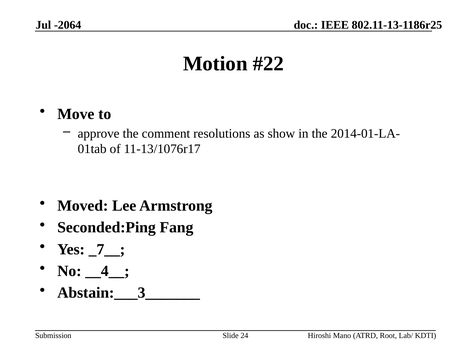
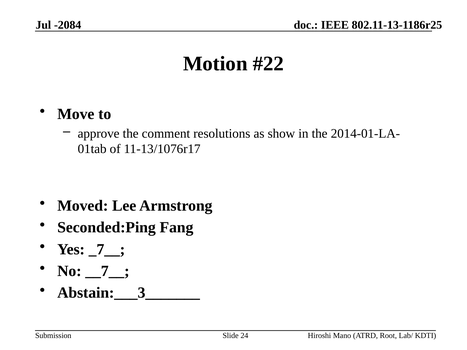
-2064: -2064 -> -2084 (68, 25)
__4__: __4__ -> __7__ (107, 271)
